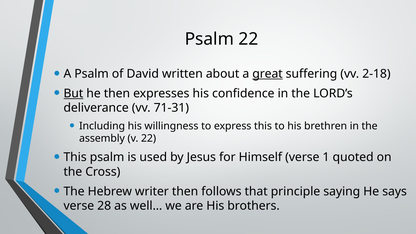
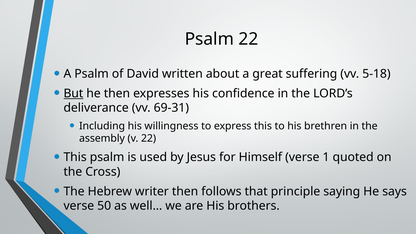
great underline: present -> none (268, 74)
2-18: 2-18 -> 5-18 (376, 74)
71-31: 71-31 -> 69-31 (171, 108)
28: 28 -> 50 (104, 206)
